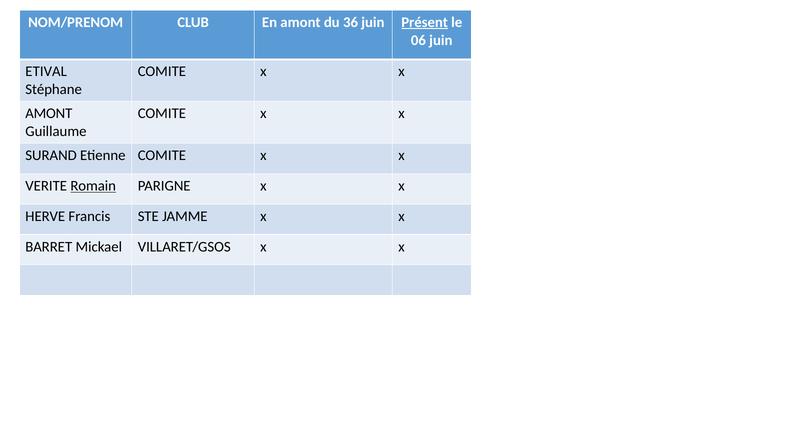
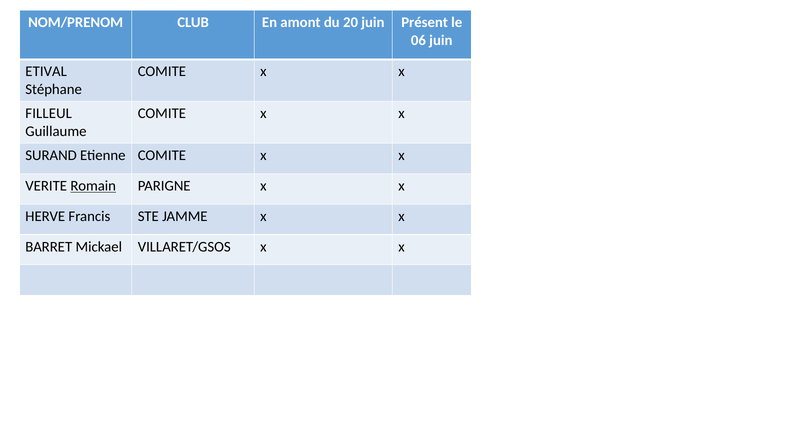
36: 36 -> 20 (351, 22)
Présent underline: present -> none (425, 22)
AMONT: AMONT -> FILLEUL (49, 114)
